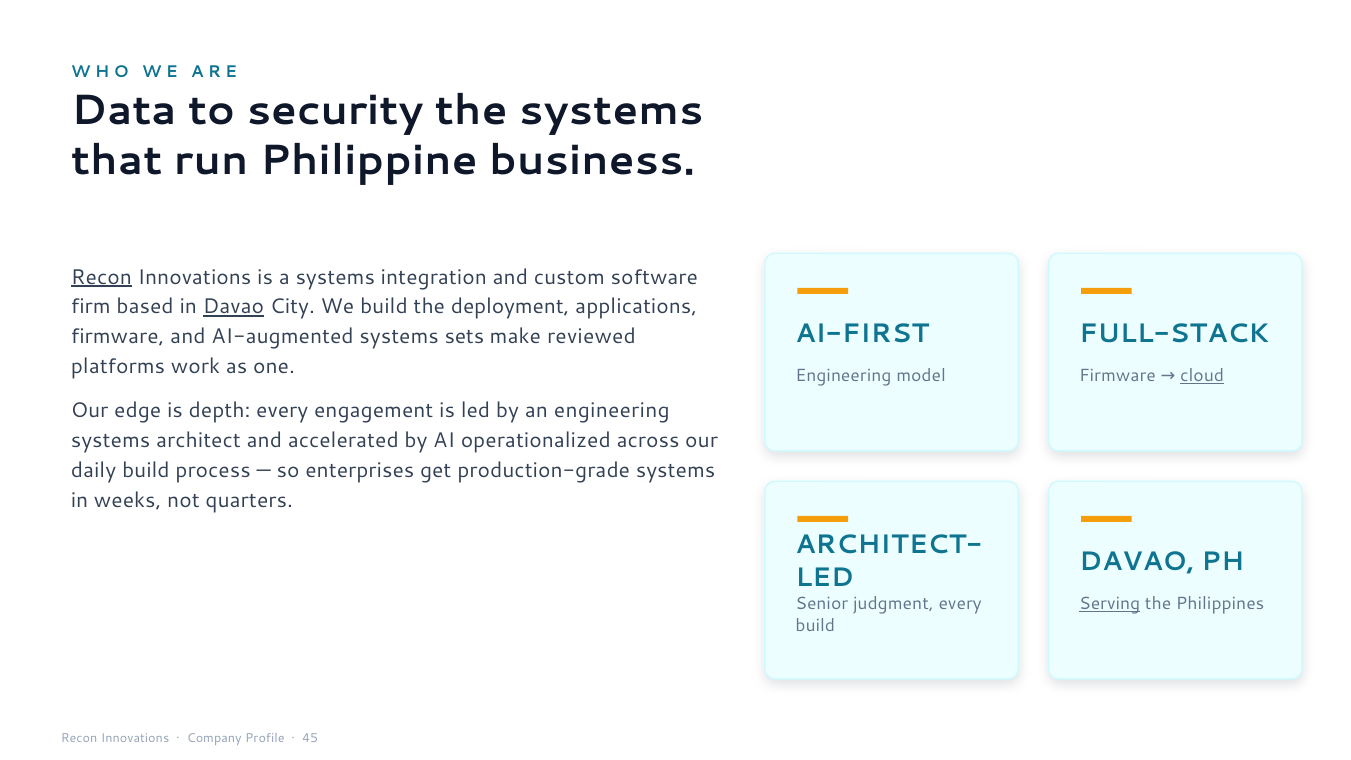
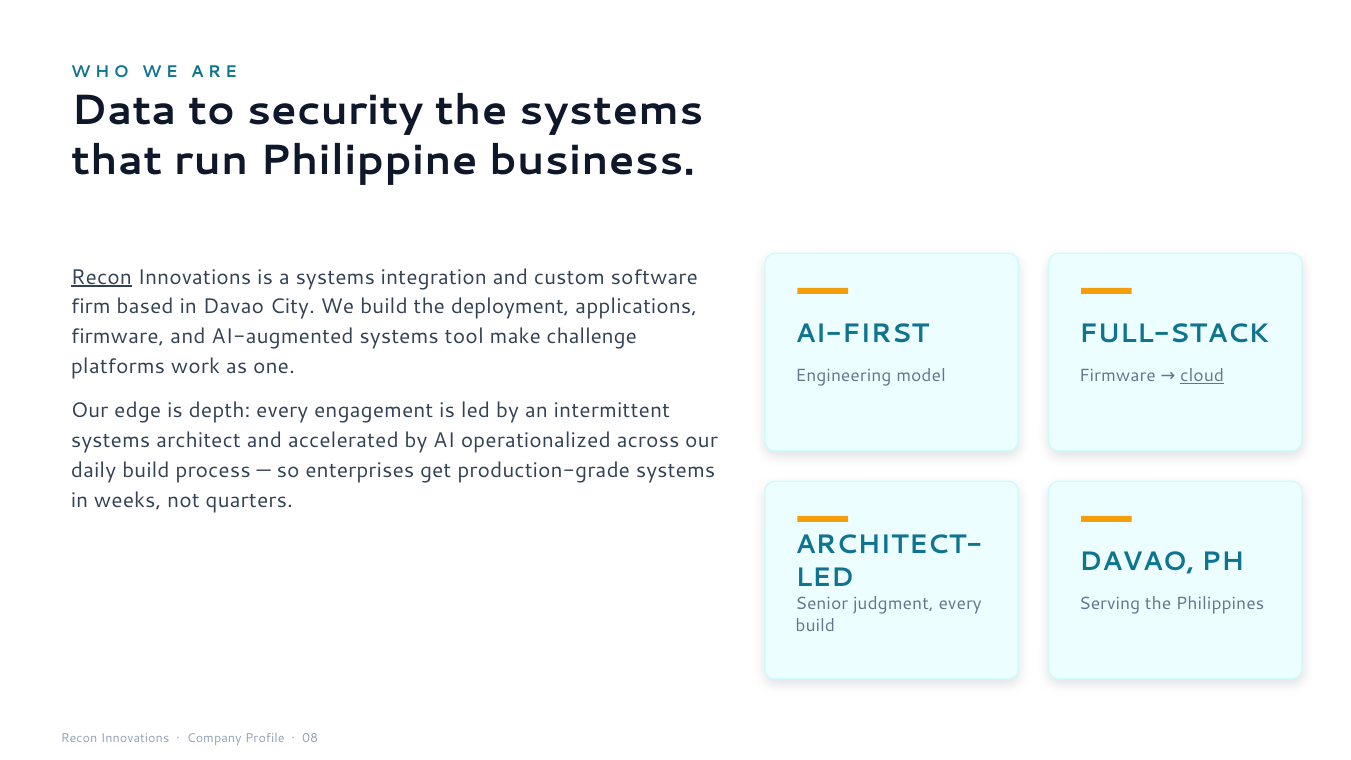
Davao underline: present -> none (233, 307)
sets: sets -> tool (464, 337)
reviewed: reviewed -> challenge (592, 337)
an engineering: engineering -> intermittent (612, 411)
Serving underline: present -> none (1110, 603)
45: 45 -> 08 (310, 738)
